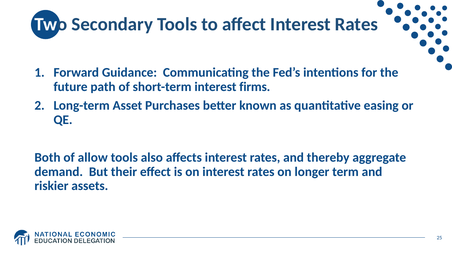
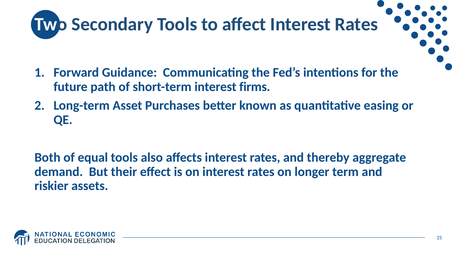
allow: allow -> equal (93, 158)
